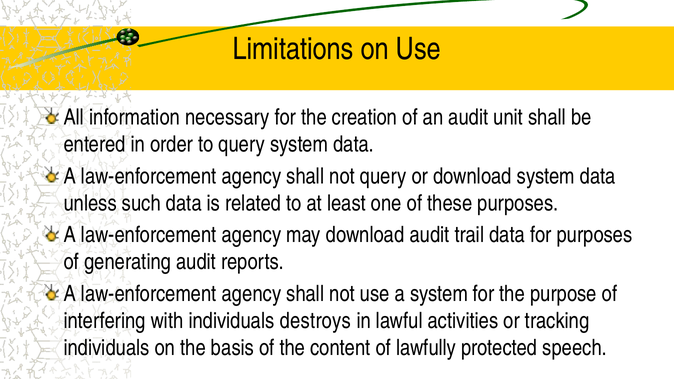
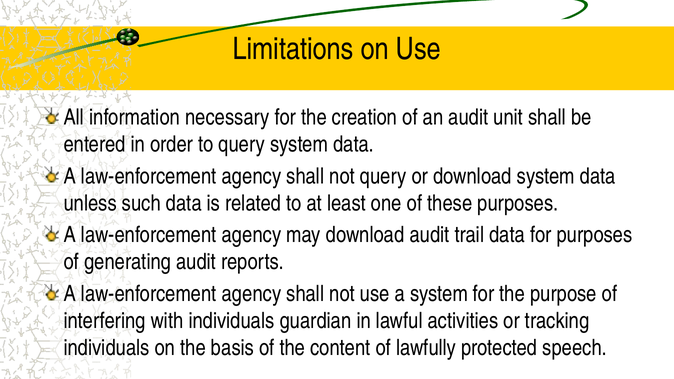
destroys: destroys -> guardian (316, 321)
